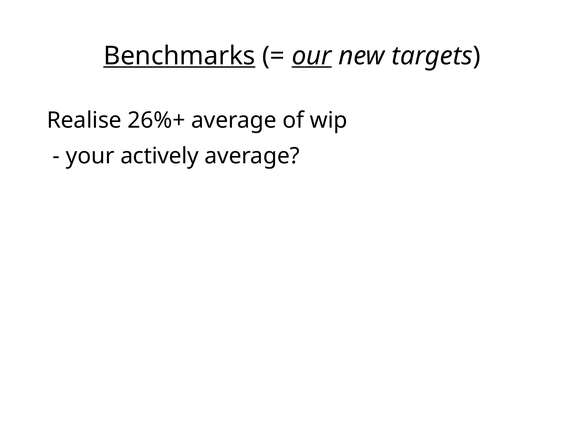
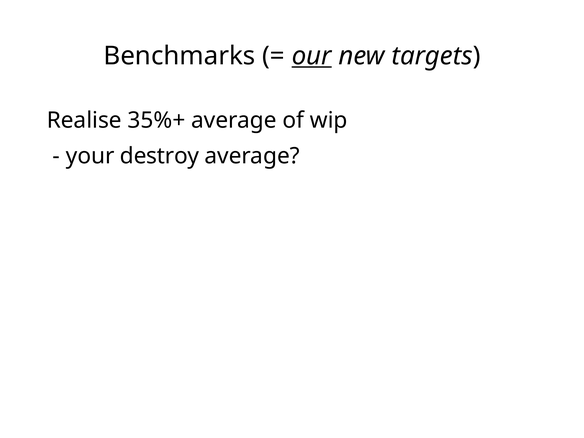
Benchmarks underline: present -> none (179, 56)
26%+: 26%+ -> 35%+ (156, 120)
actively: actively -> destroy (160, 156)
